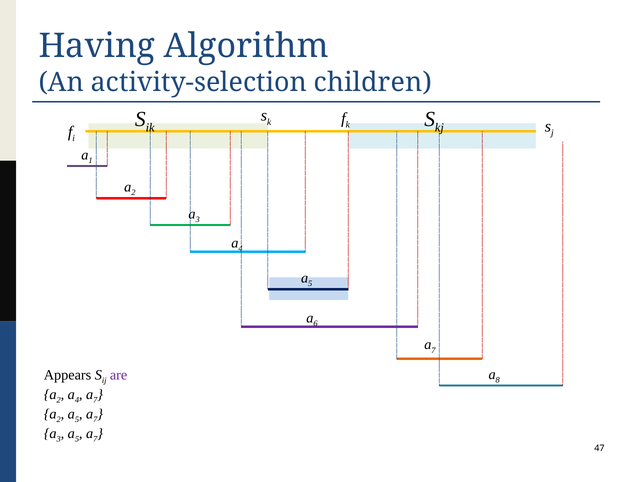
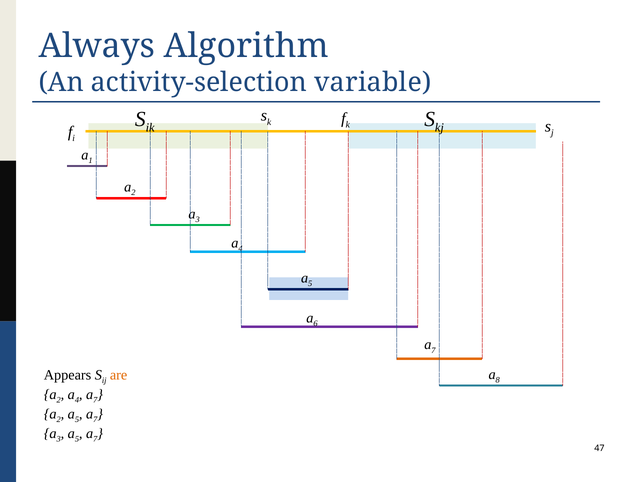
Having: Having -> Always (97, 46)
children: children -> variable (373, 82)
are colour: purple -> orange (119, 375)
